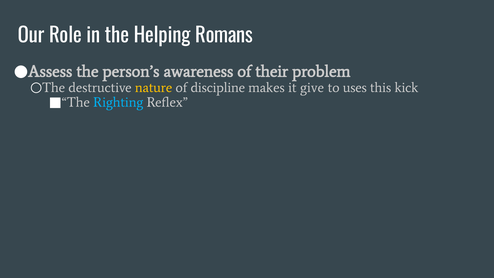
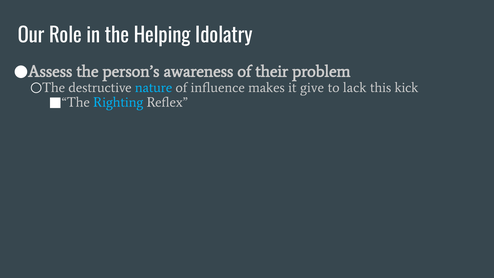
Romans: Romans -> Idolatry (224, 36)
nature colour: yellow -> light blue (154, 88)
discipline: discipline -> influence (218, 88)
uses: uses -> lack (355, 88)
